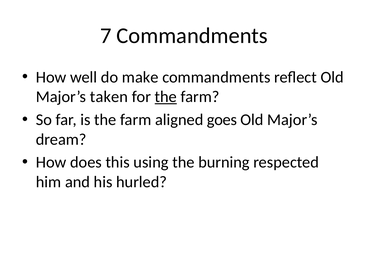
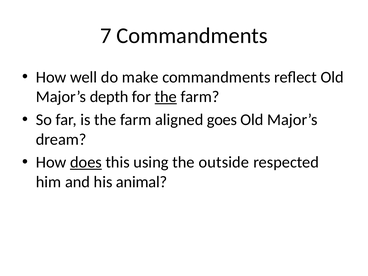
taken: taken -> depth (109, 97)
does underline: none -> present (86, 162)
burning: burning -> outside (224, 162)
hurled: hurled -> animal (142, 182)
